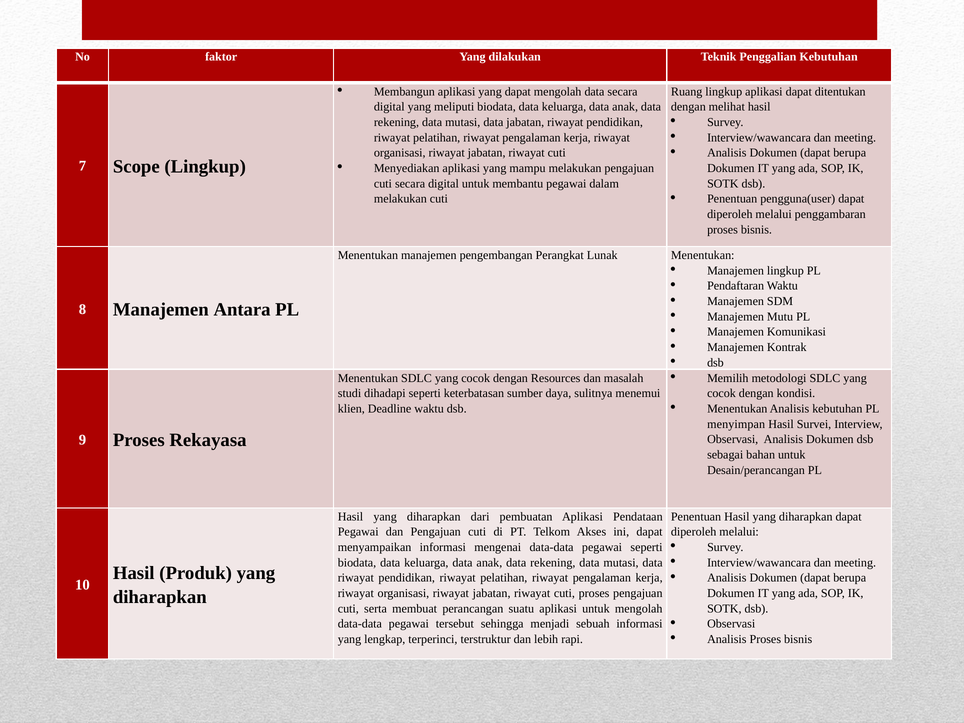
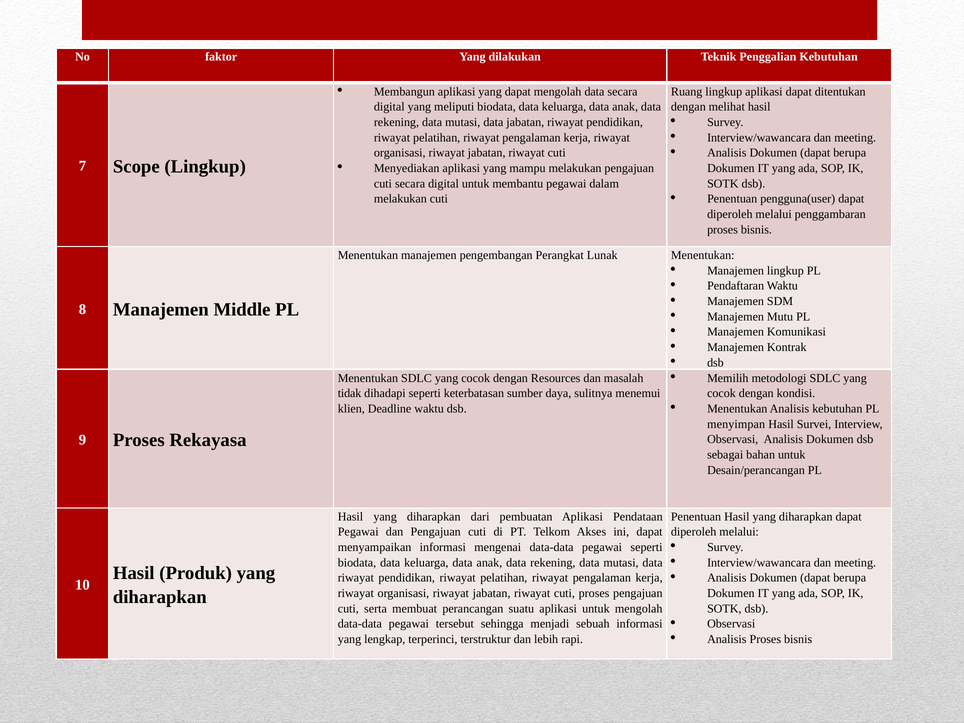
Antara: Antara -> Middle (242, 310)
studi: studi -> tidak (350, 393)
